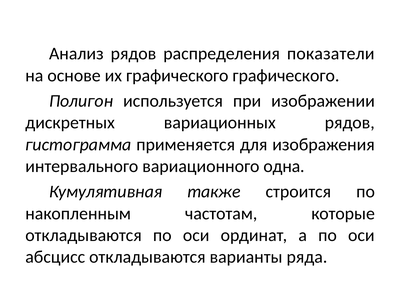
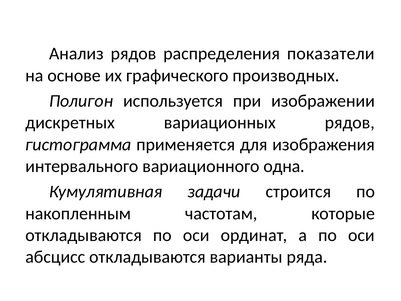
графического графического: графического -> производных (286, 75)
также: также -> задачи (214, 192)
